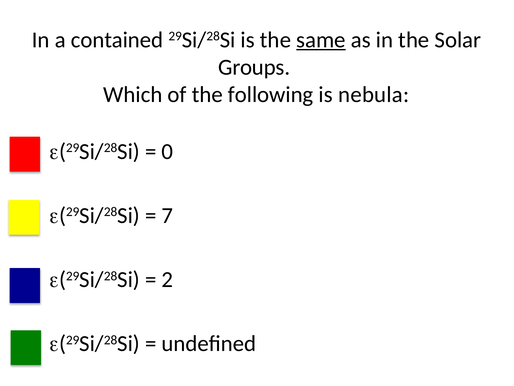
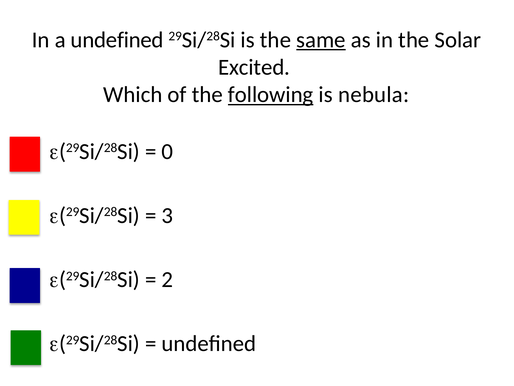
a contained: contained -> undefined (117, 40)
Groups: Groups -> Excited (254, 67)
following underline: none -> present (271, 95)
7: 7 -> 3 (167, 215)
